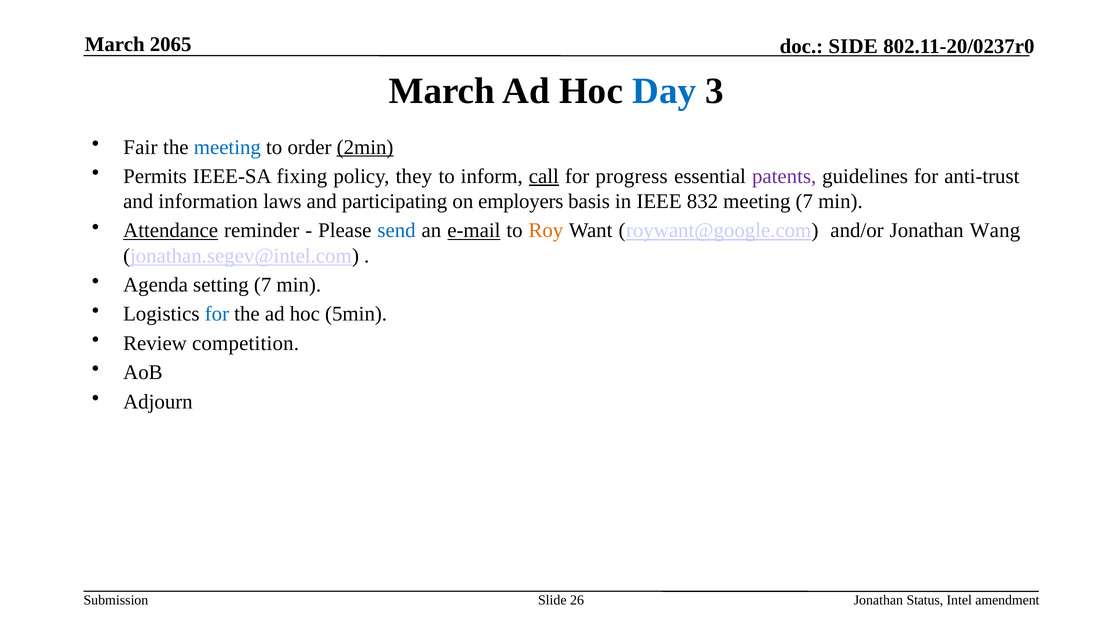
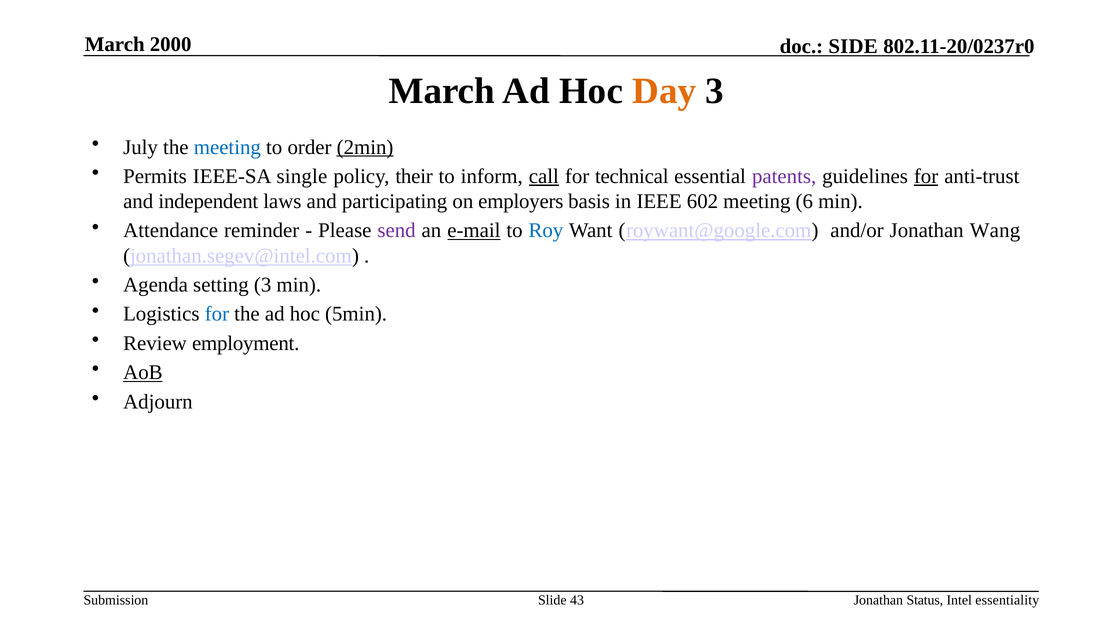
2065: 2065 -> 2000 (171, 44)
Day colour: blue -> orange (664, 91)
Fair: Fair -> July (141, 147)
fixing: fixing -> single (302, 176)
they: they -> their (414, 176)
progress: progress -> technical (632, 176)
for underline: none -> present (926, 176)
information: information -> independent (208, 201)
832: 832 -> 602 (702, 201)
meeting 7: 7 -> 6 (804, 201)
Attendance underline: present -> none (171, 231)
send colour: blue -> purple (397, 231)
Roy colour: orange -> blue (546, 231)
setting 7: 7 -> 3 (263, 285)
competition: competition -> employment (246, 343)
AoB underline: none -> present (143, 373)
26: 26 -> 43 (577, 600)
amendment: amendment -> essentiality (1007, 600)
